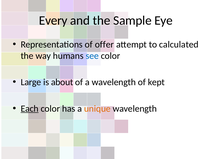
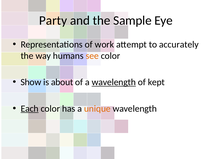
Every: Every -> Party (53, 21)
offer: offer -> work (104, 44)
calculated: calculated -> accurately (179, 44)
see colour: blue -> orange (92, 56)
Large: Large -> Show (31, 82)
wavelength underline: none -> present (114, 82)
